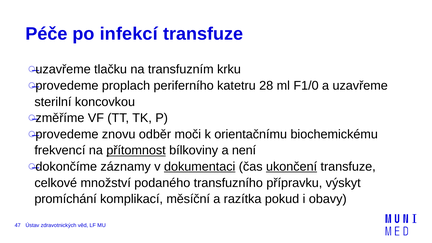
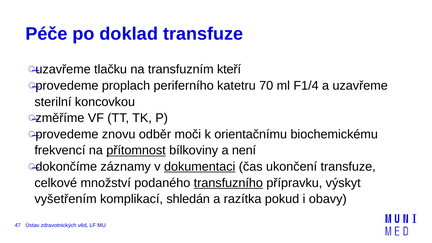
infekcí: infekcí -> doklad (129, 34)
krku: krku -> kteří (229, 69)
28: 28 -> 70 (266, 86)
F1/0: F1/0 -> F1/4 (306, 86)
ukončení underline: present -> none (292, 167)
transfuzního underline: none -> present (228, 183)
promíchání: promíchání -> vyšetřením (66, 199)
měsíční: měsíční -> shledán (188, 199)
